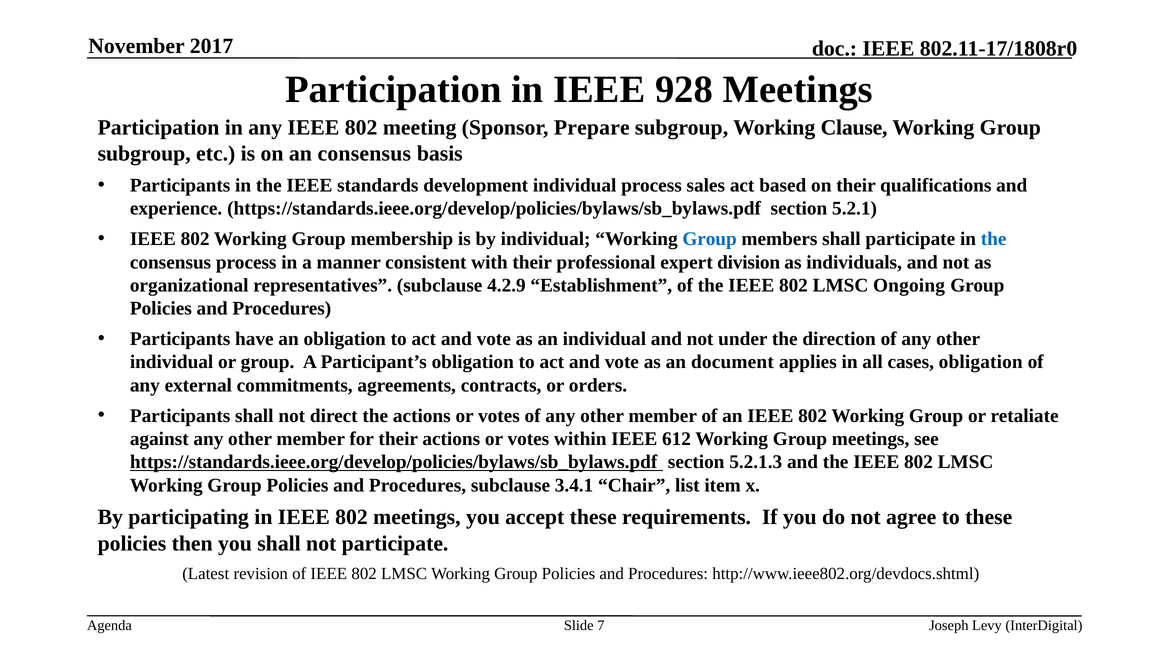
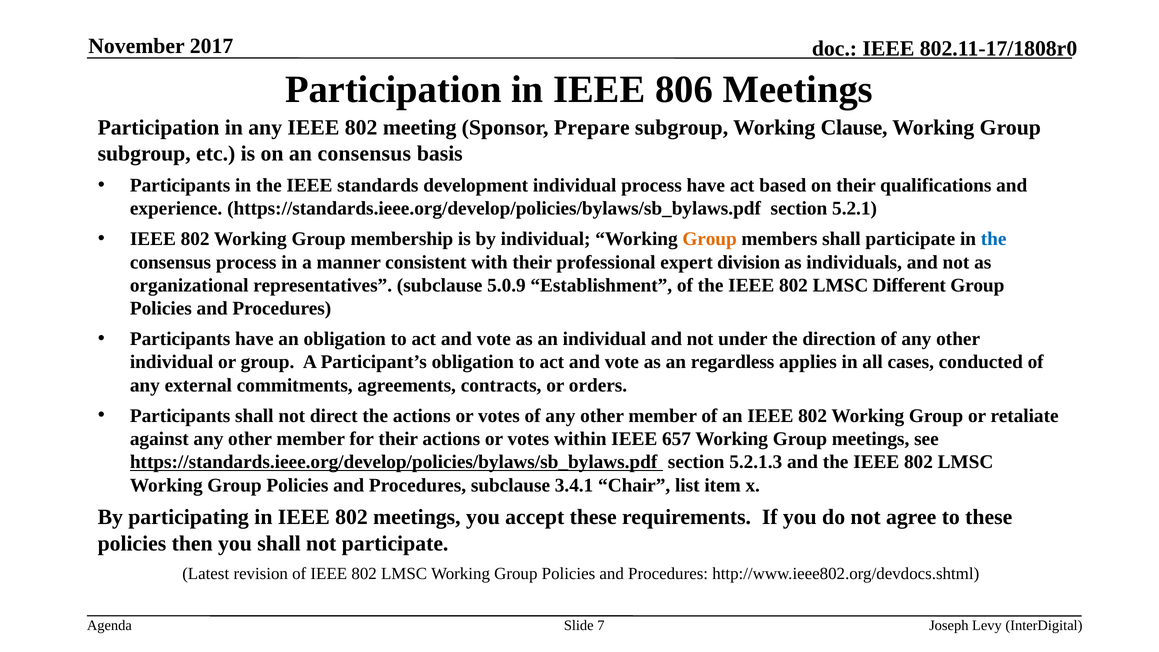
928: 928 -> 806 (684, 90)
process sales: sales -> have (706, 185)
Group colour: blue -> orange (710, 239)
4.2.9: 4.2.9 -> 5.0.9 (506, 285)
Ongoing: Ongoing -> Different (909, 285)
document: document -> regardless (733, 362)
cases obligation: obligation -> conducted (981, 362)
612: 612 -> 657 (676, 439)
